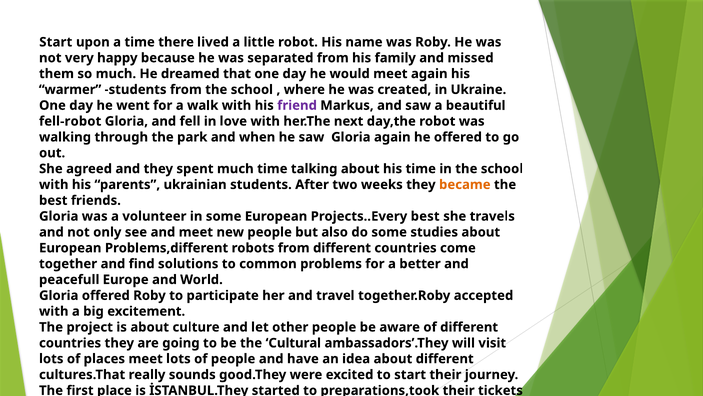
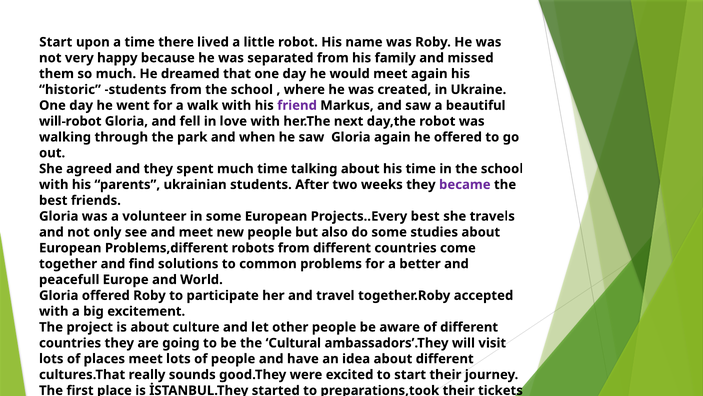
warmer: warmer -> historic (70, 89)
fell-robot: fell-robot -> will-robot (70, 121)
became colour: orange -> purple (465, 184)
